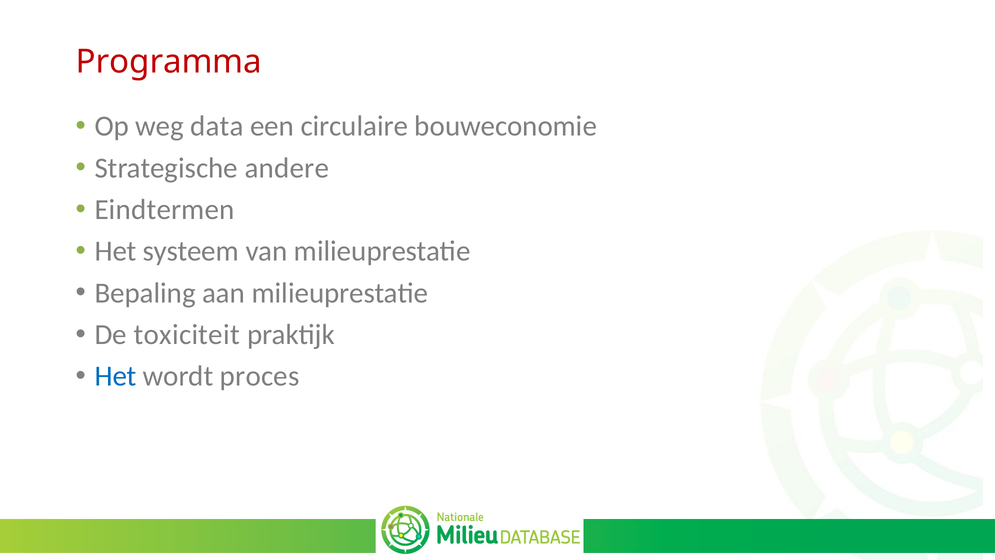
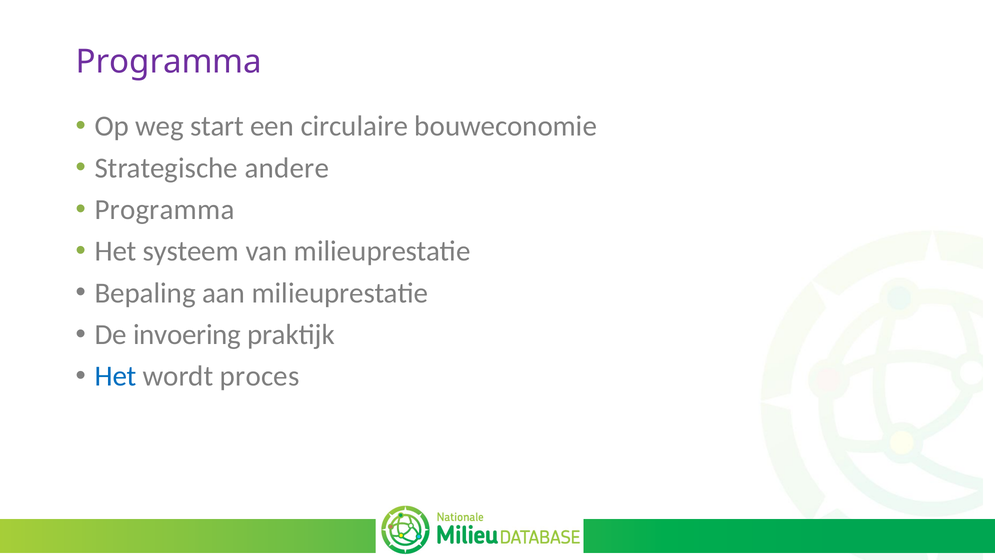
Programma colour: red -> purple (169, 62)
data: data -> start (217, 126)
Eindtermen: Eindtermen -> Programma (165, 210)
toxiciteit: toxiciteit -> invoering (187, 335)
